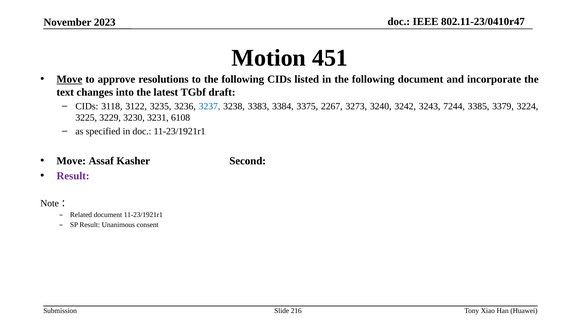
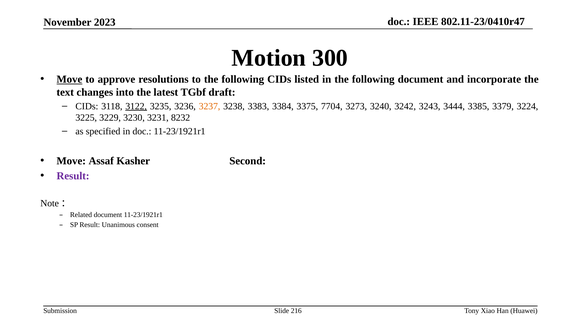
451: 451 -> 300 (330, 58)
3122 underline: none -> present (136, 106)
3237 colour: blue -> orange (210, 106)
2267: 2267 -> 7704 (332, 106)
7244: 7244 -> 3444 (454, 106)
6108: 6108 -> 8232 (181, 118)
